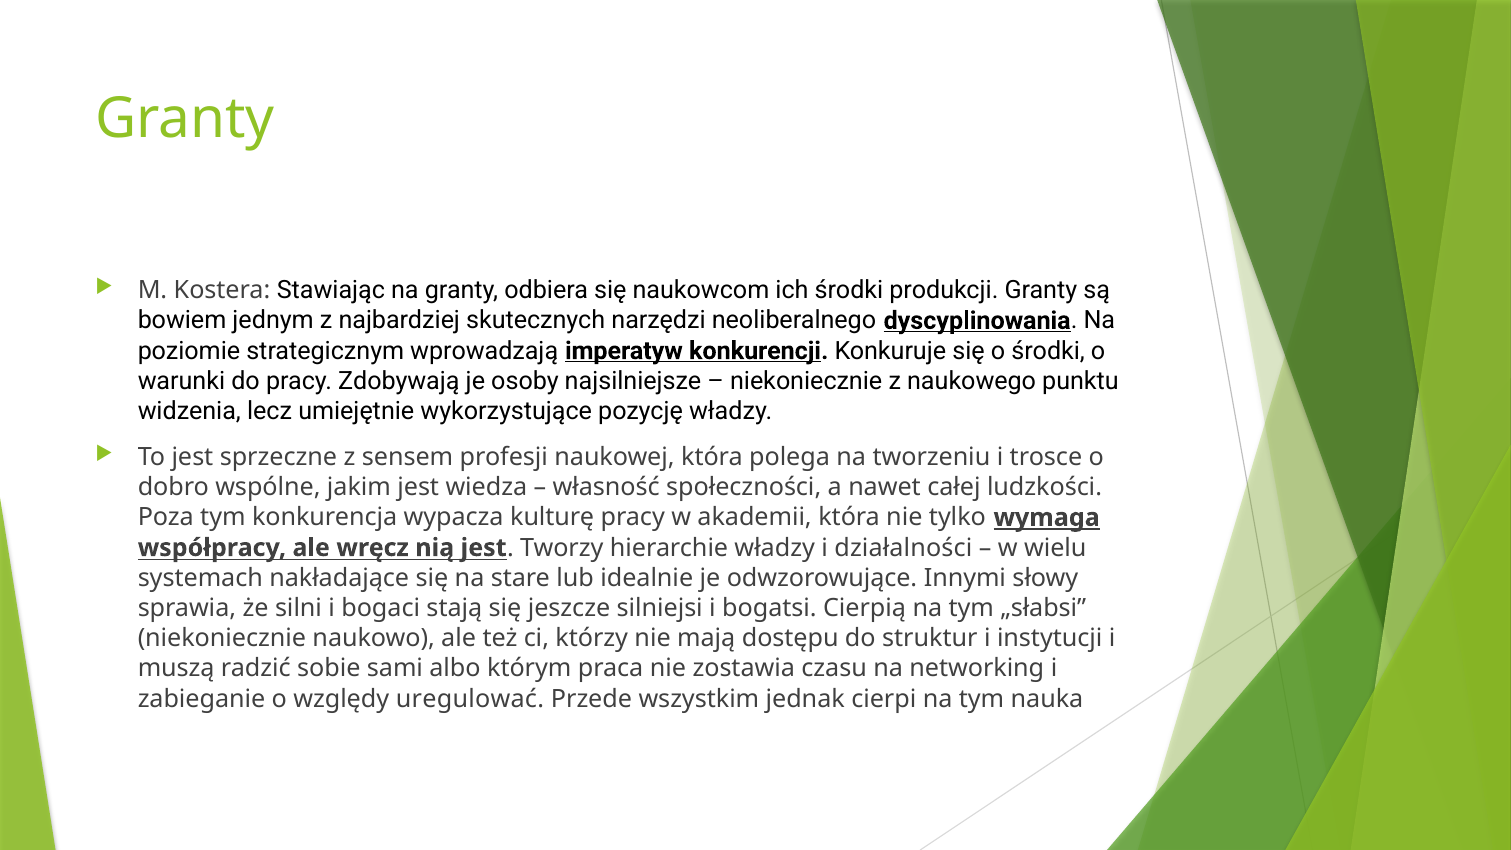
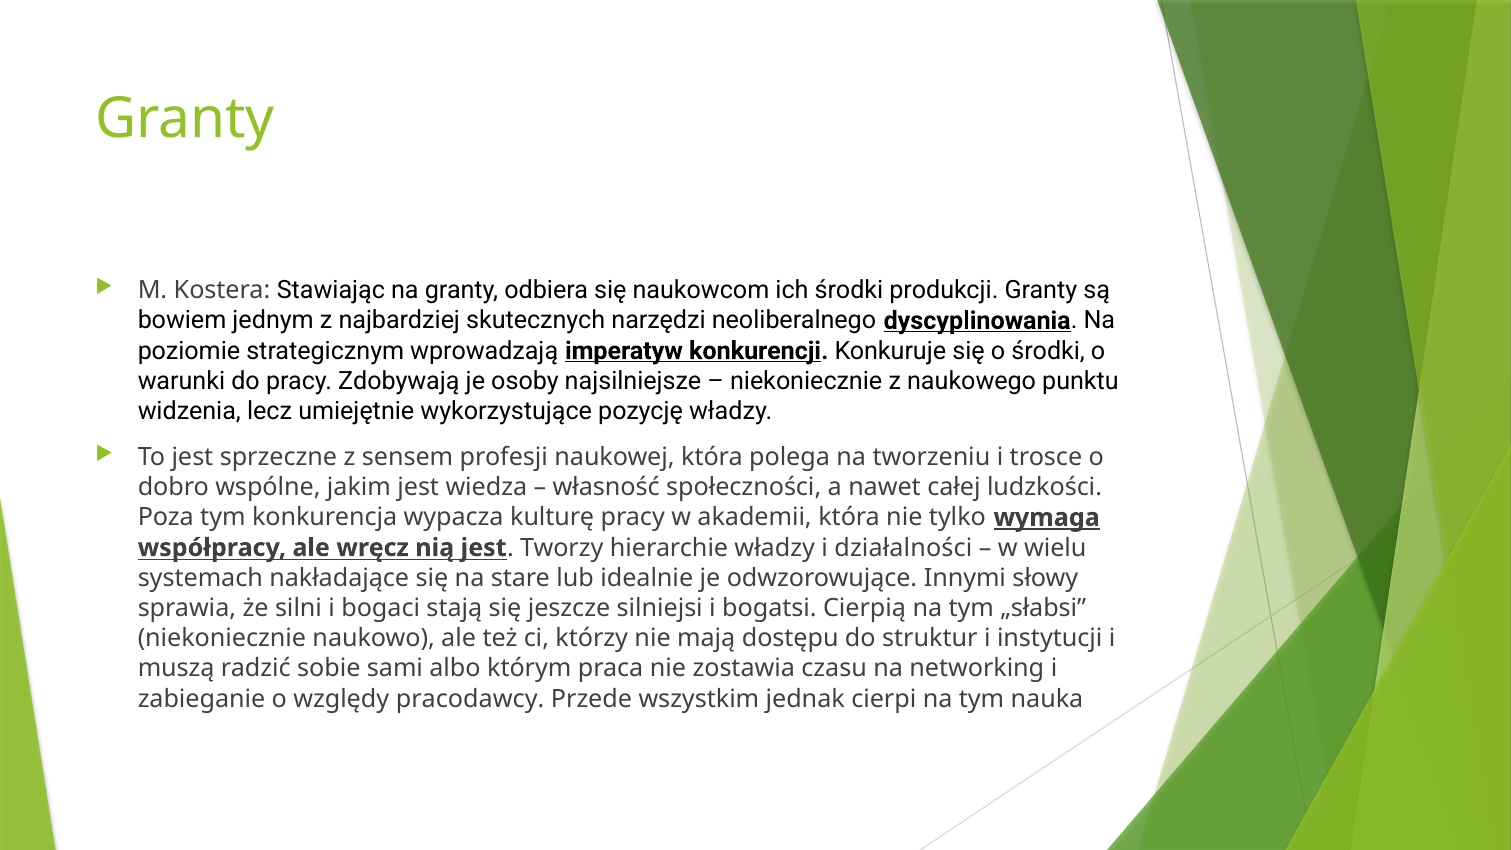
uregulować: uregulować -> pracodawcy (470, 699)
